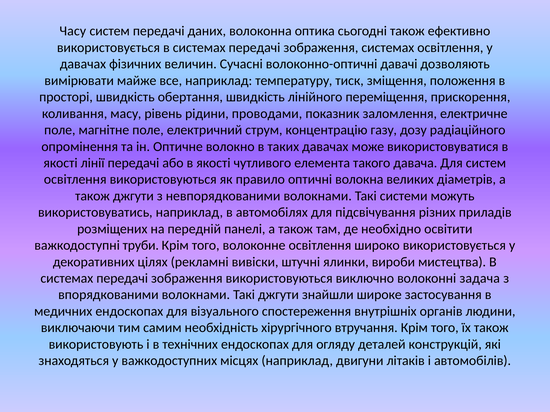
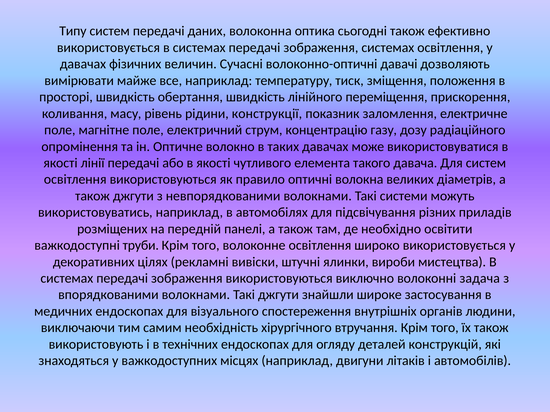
Часу: Часу -> Типу (73, 31)
проводами: проводами -> конструкції (267, 114)
